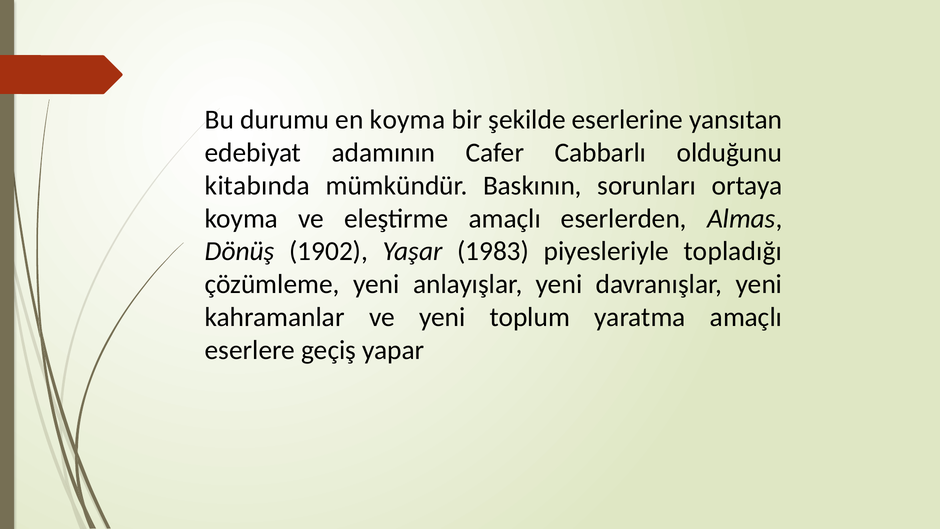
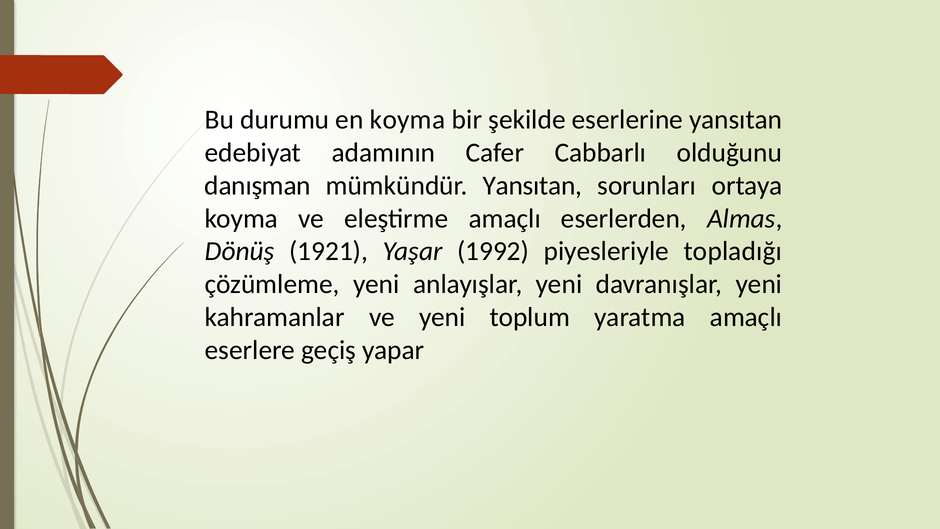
kitabında: kitabında -> danışman (258, 185)
mümkündür Baskının: Baskının -> Yansıtan (533, 185)
1902: 1902 -> 1921 (329, 251)
1983: 1983 -> 1992 (493, 251)
